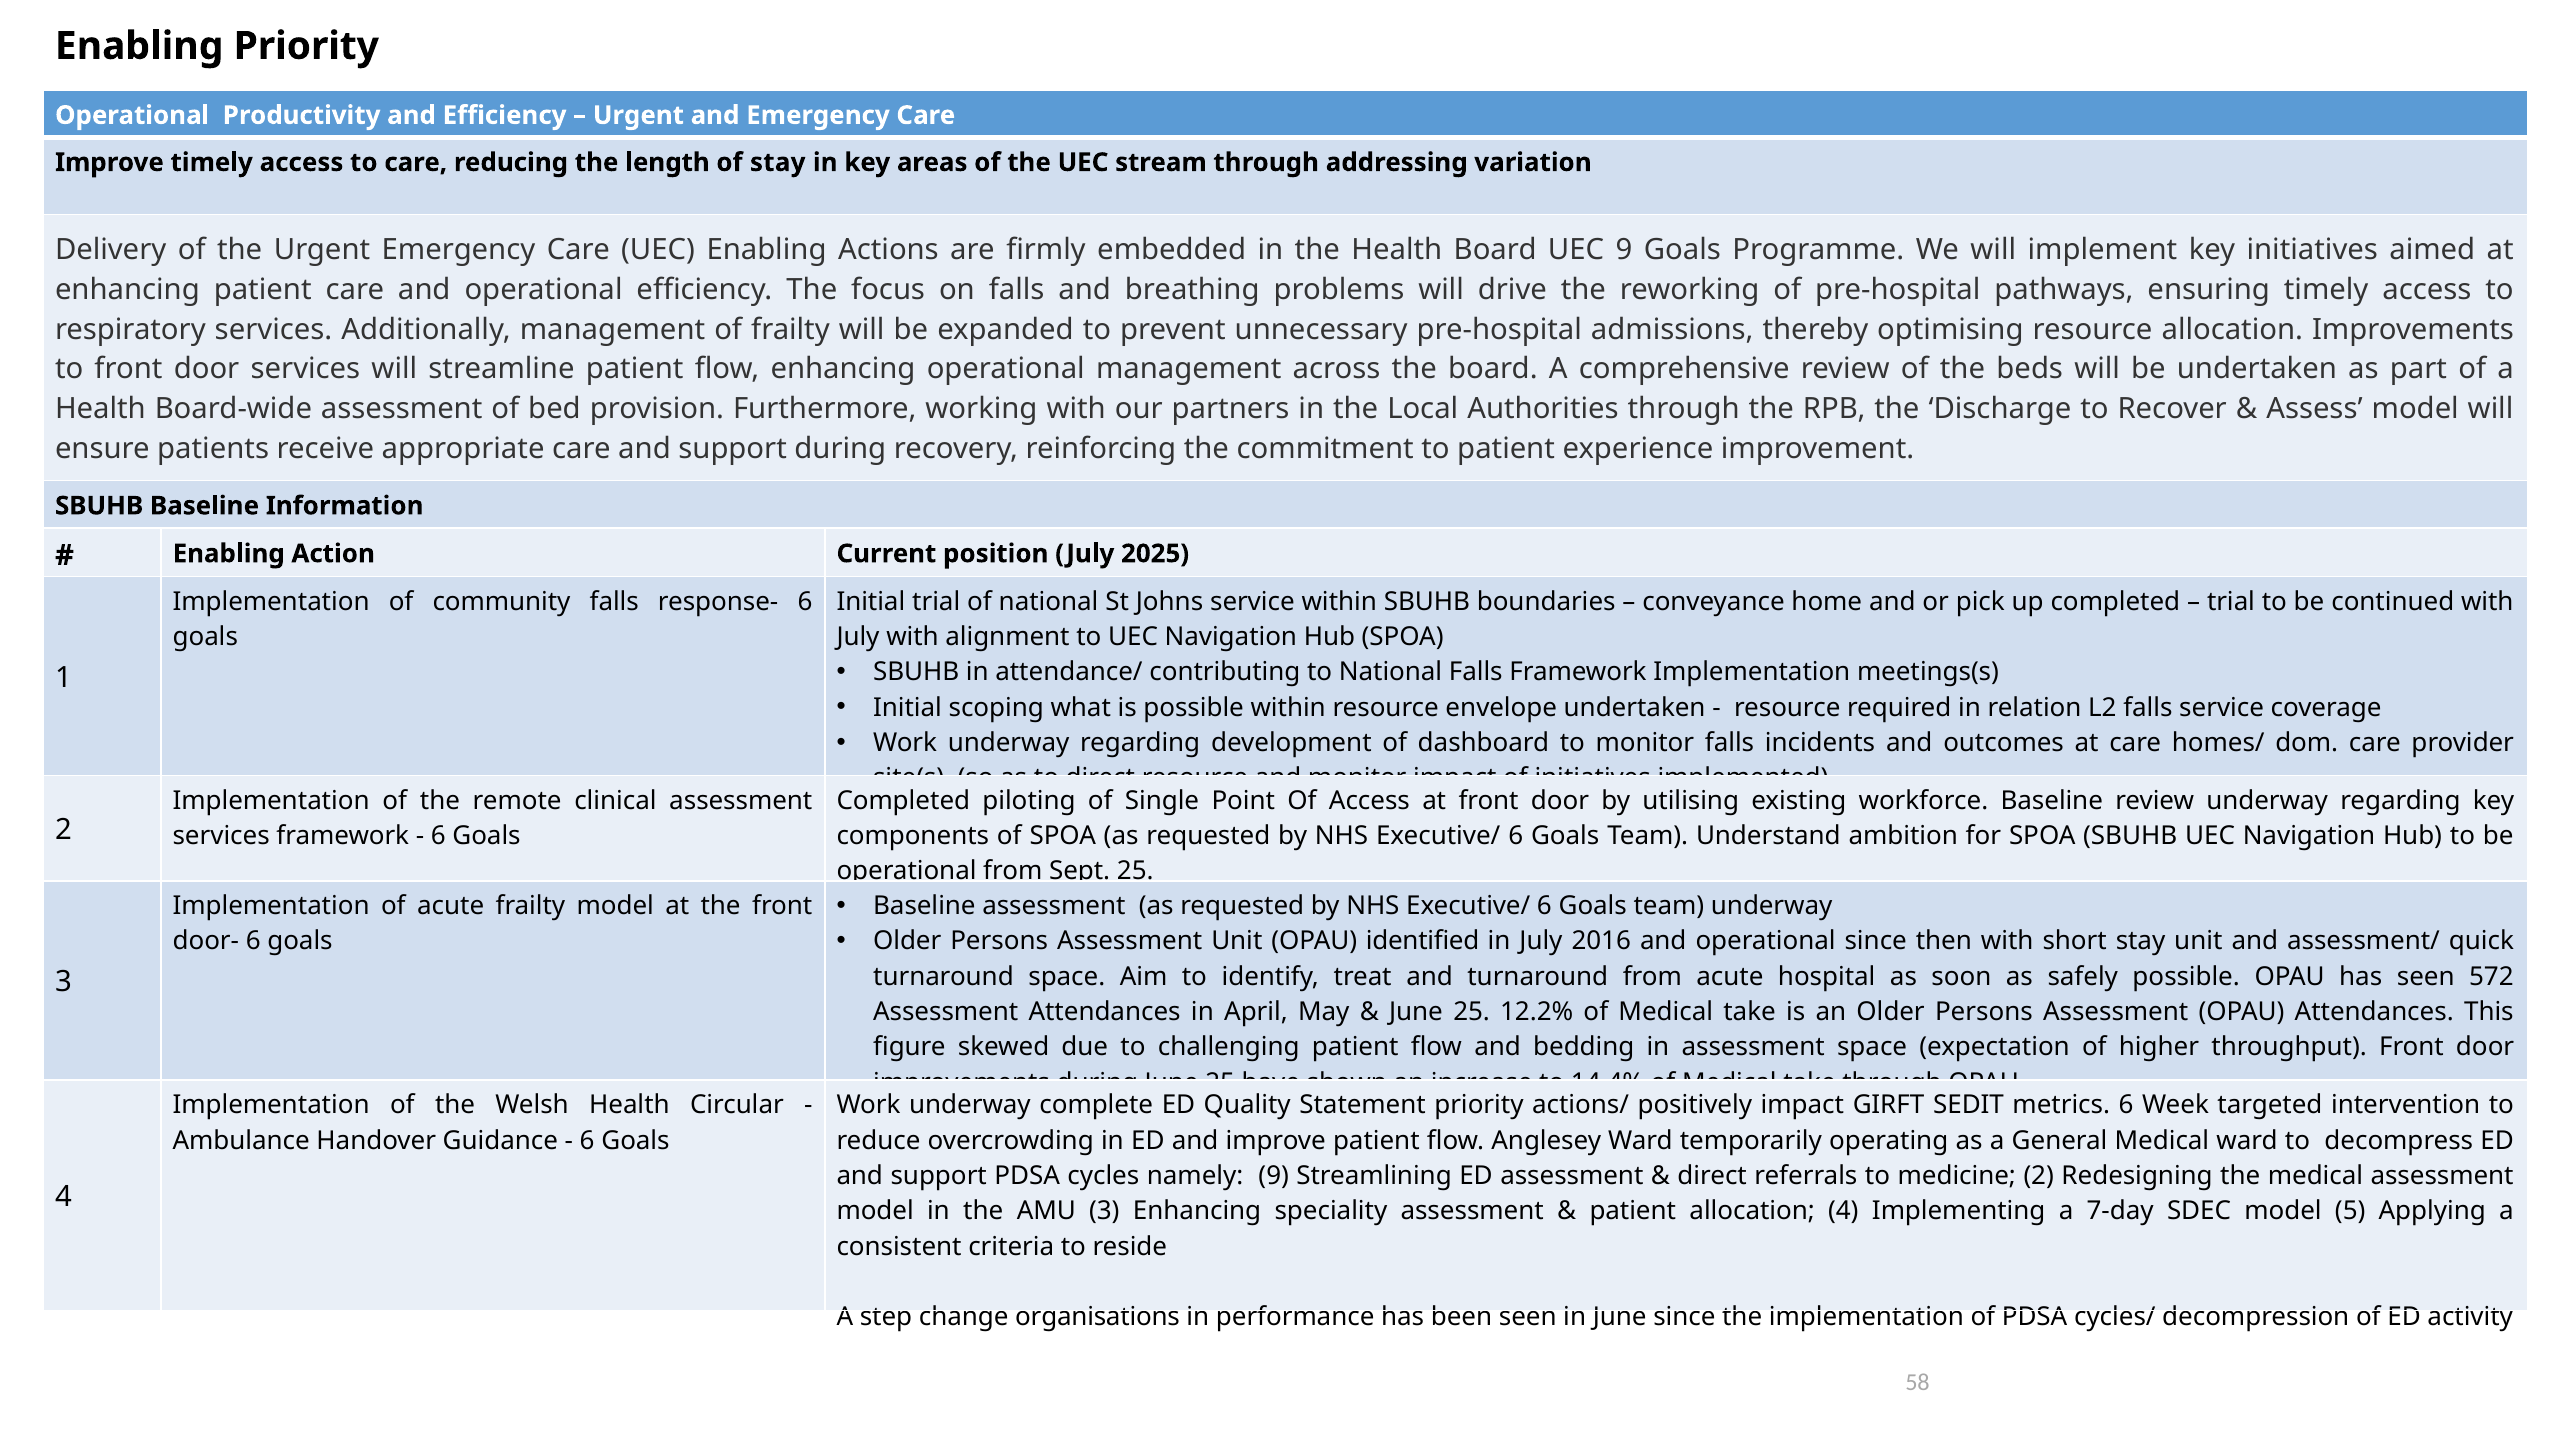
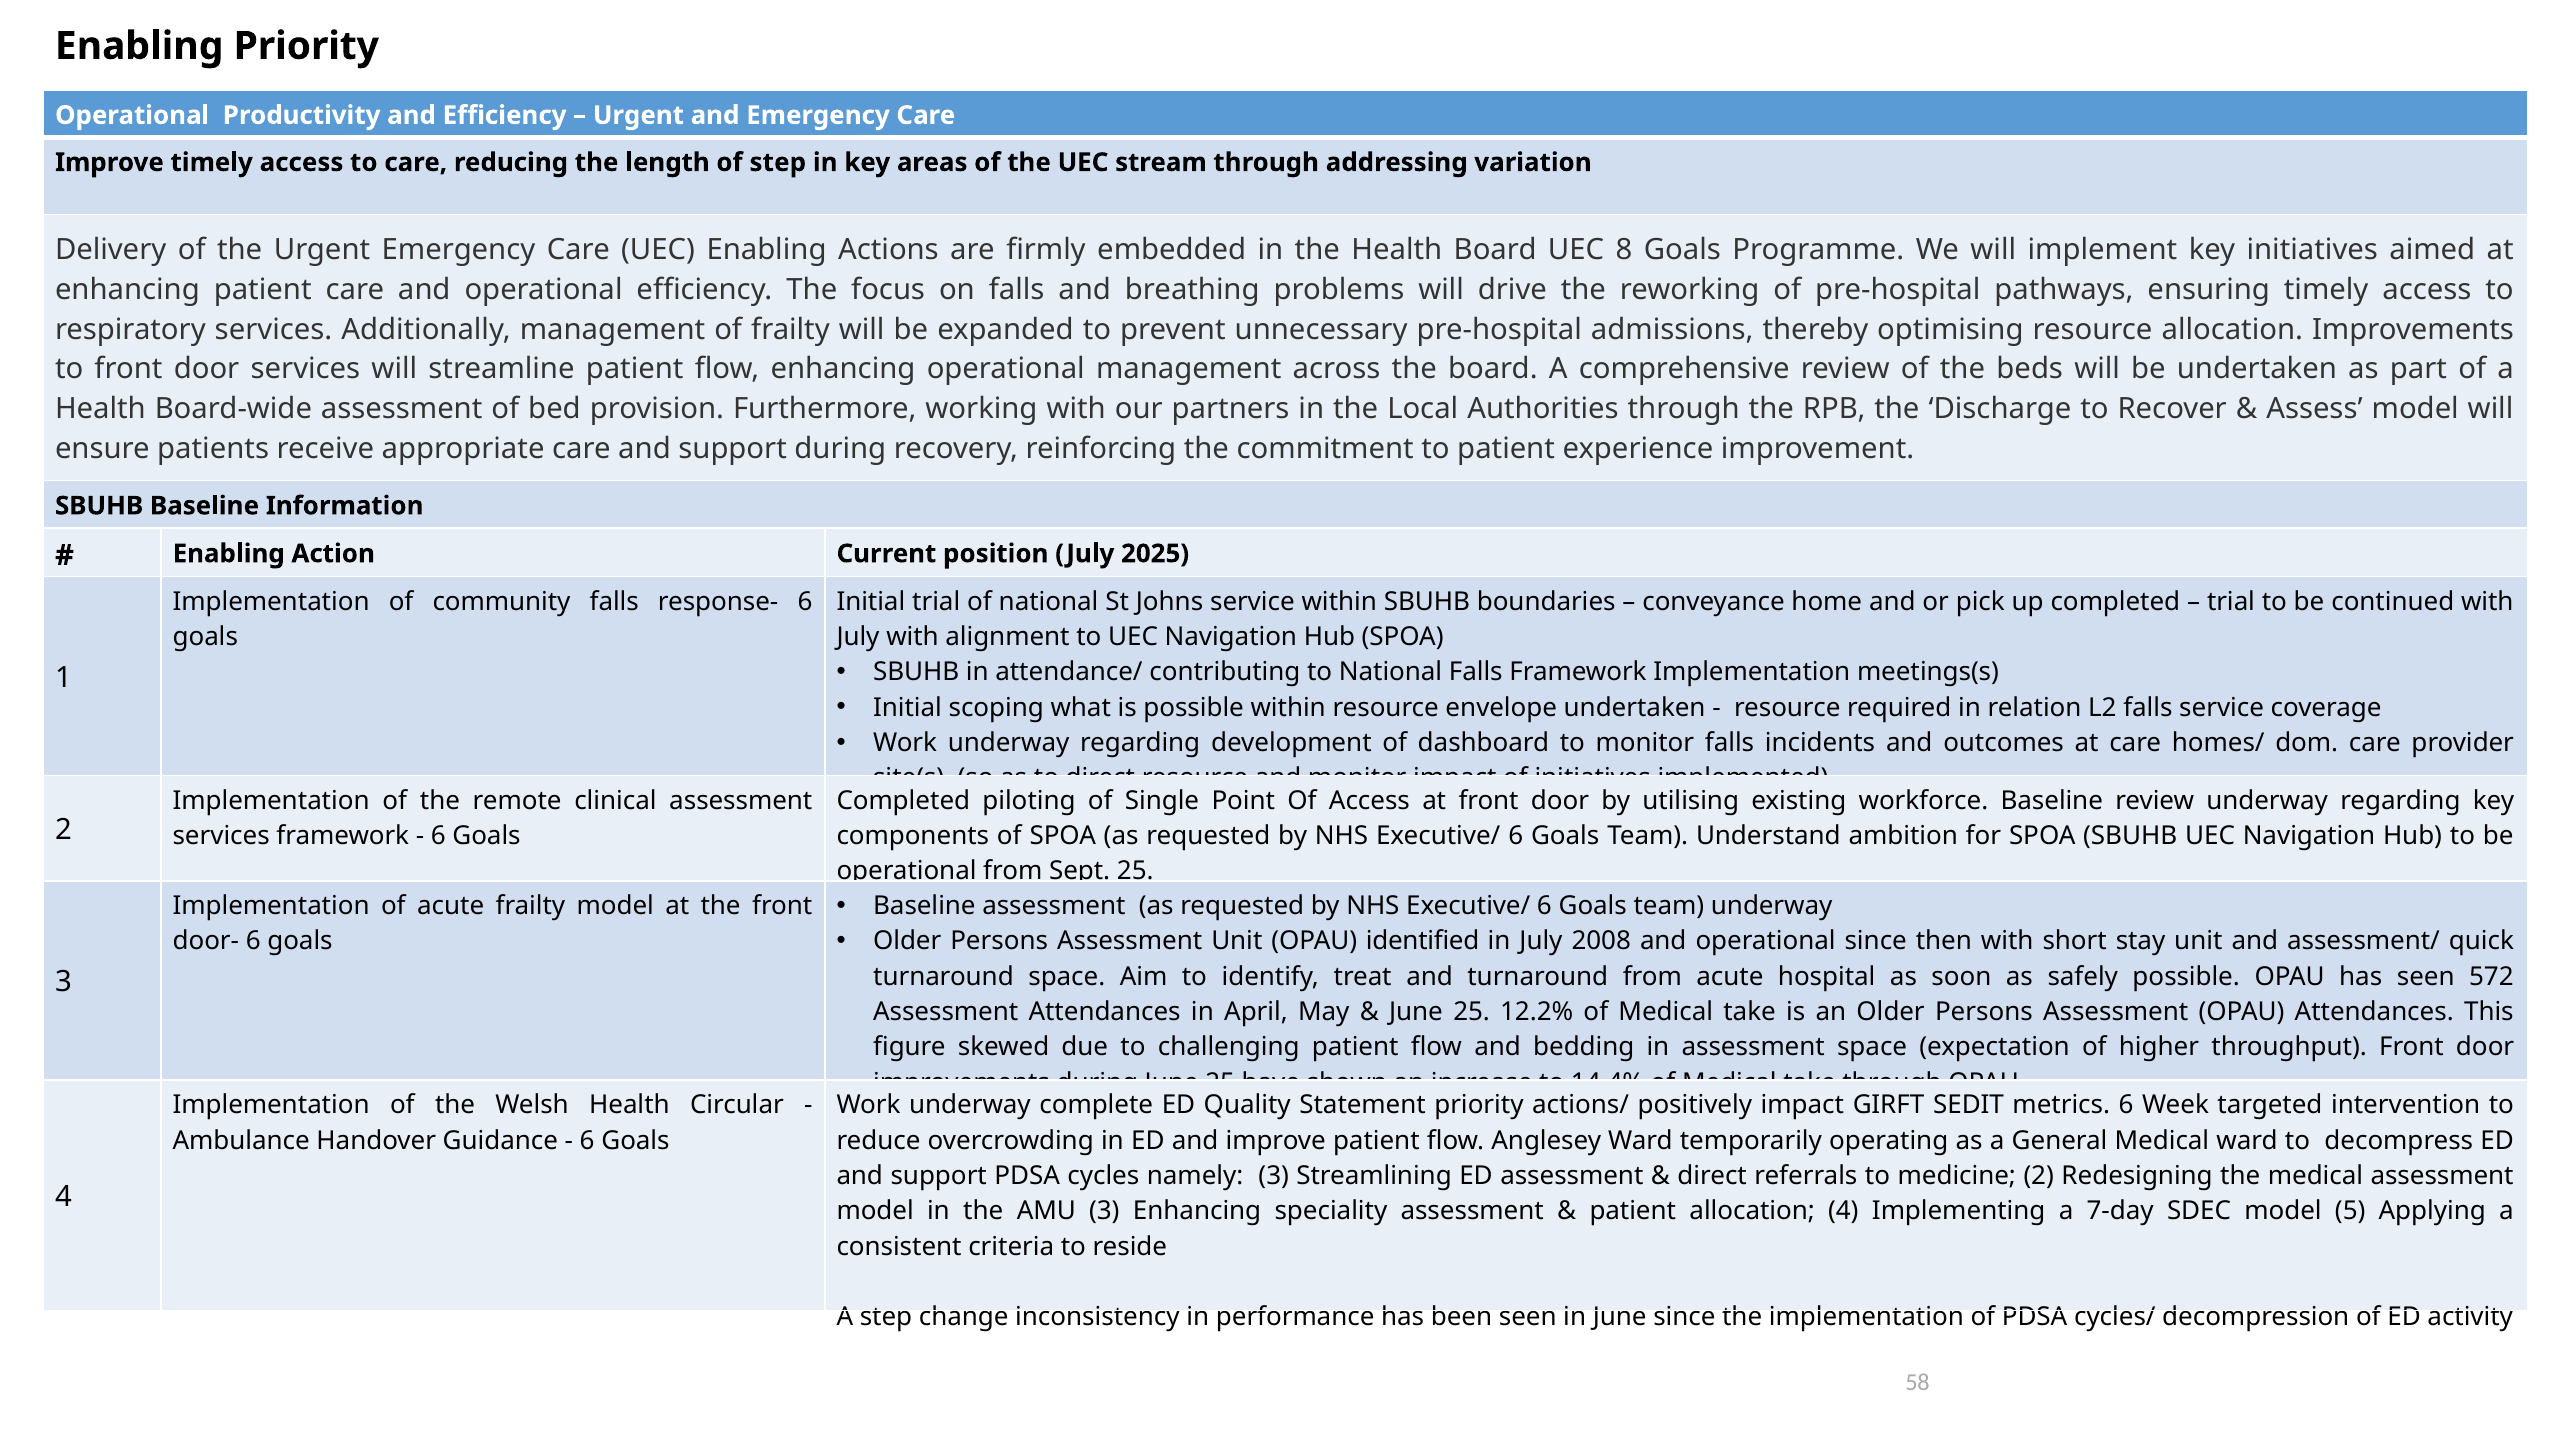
of stay: stay -> step (778, 162)
UEC 9: 9 -> 8 (1624, 250)
2016: 2016 -> 2008 (1601, 941)
namely 9: 9 -> 3 (1274, 1176)
organisations: organisations -> inconsistency (1097, 1317)
